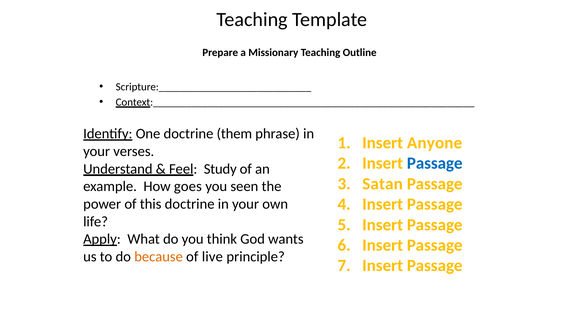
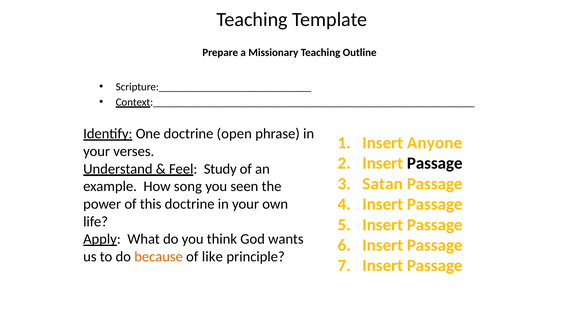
them: them -> open (234, 134)
Passage colour: blue -> black (435, 163)
goes: goes -> song (188, 186)
live: live -> like (212, 256)
